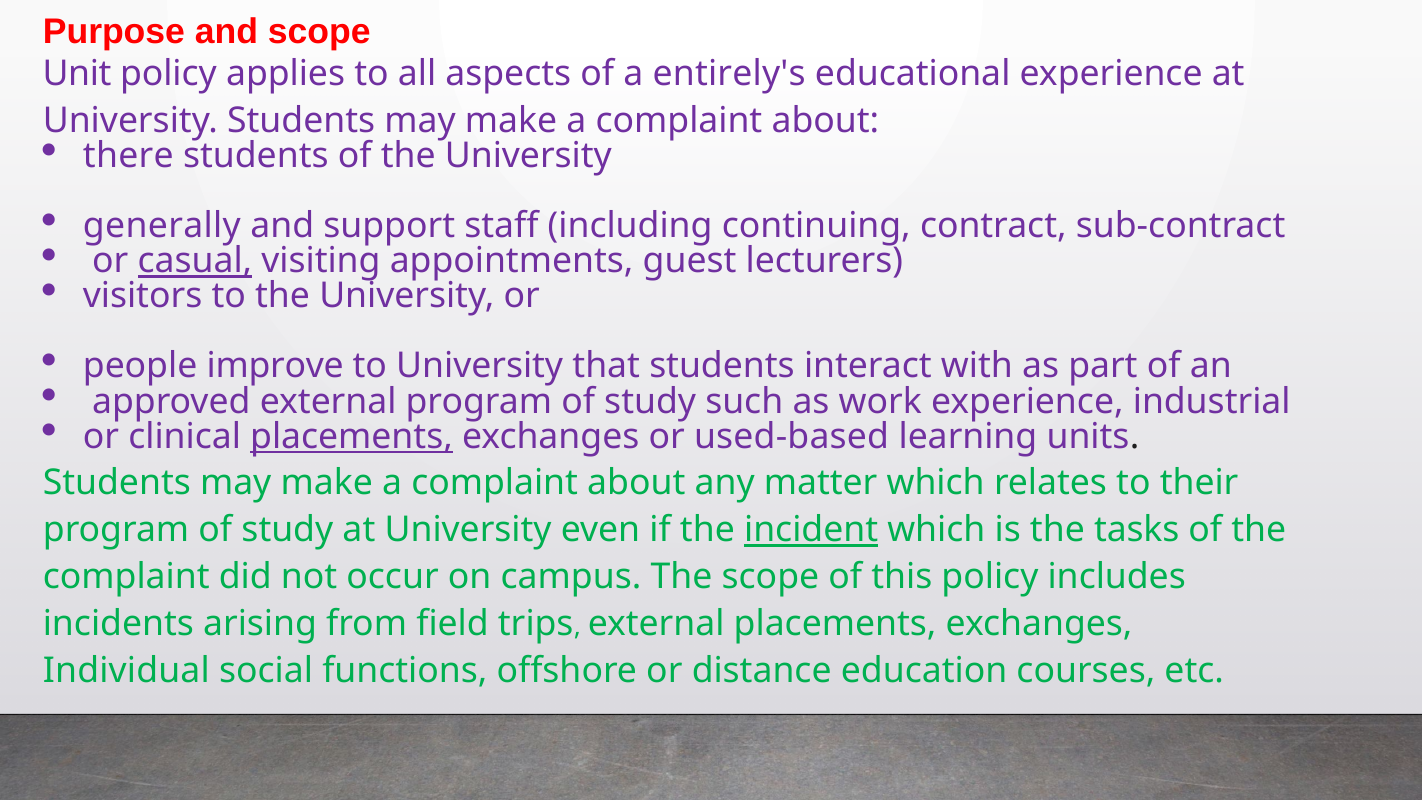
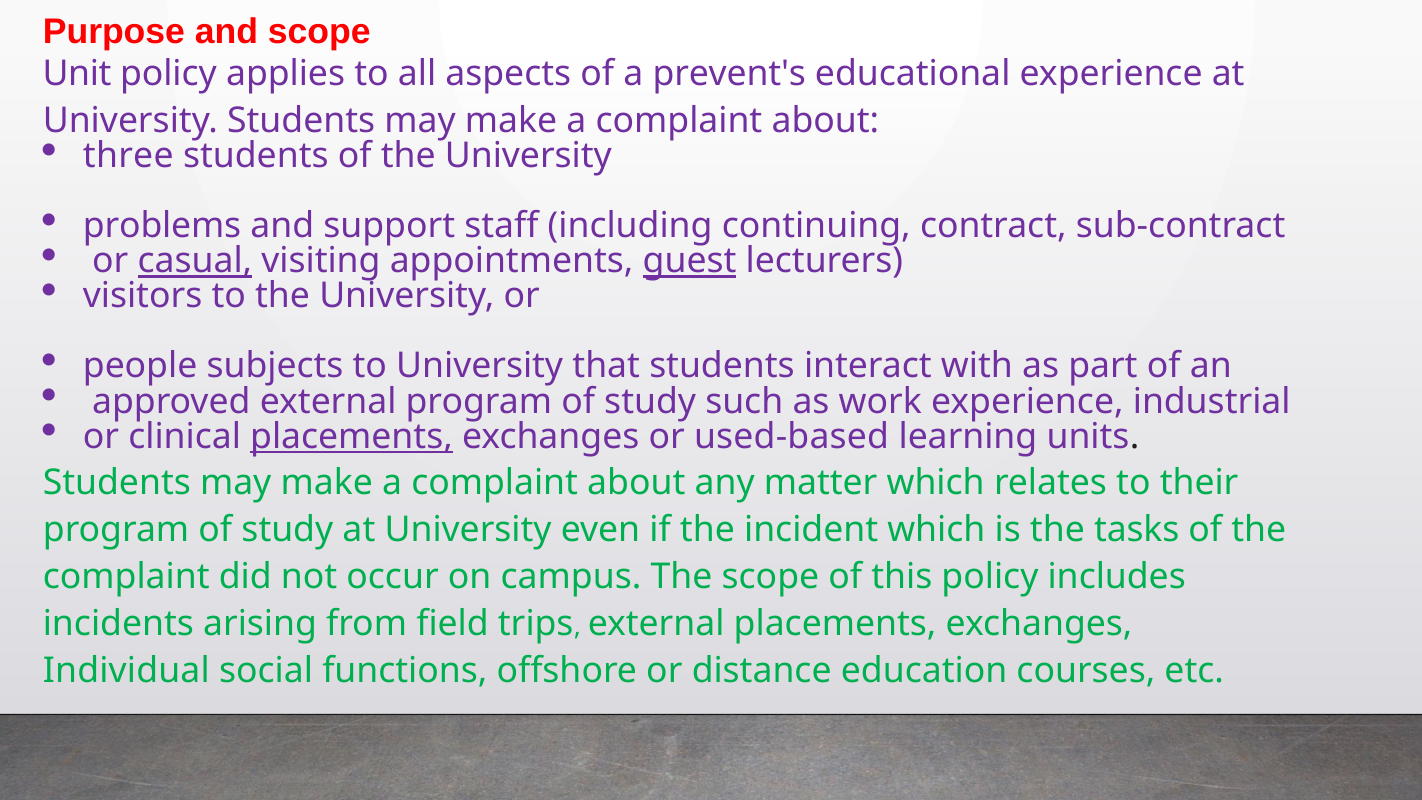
entirely's: entirely's -> prevent's (729, 74)
there: there -> three (128, 156)
generally: generally -> problems (162, 226)
guest underline: none -> present (690, 261)
improve: improve -> subjects (275, 366)
incident underline: present -> none (811, 530)
